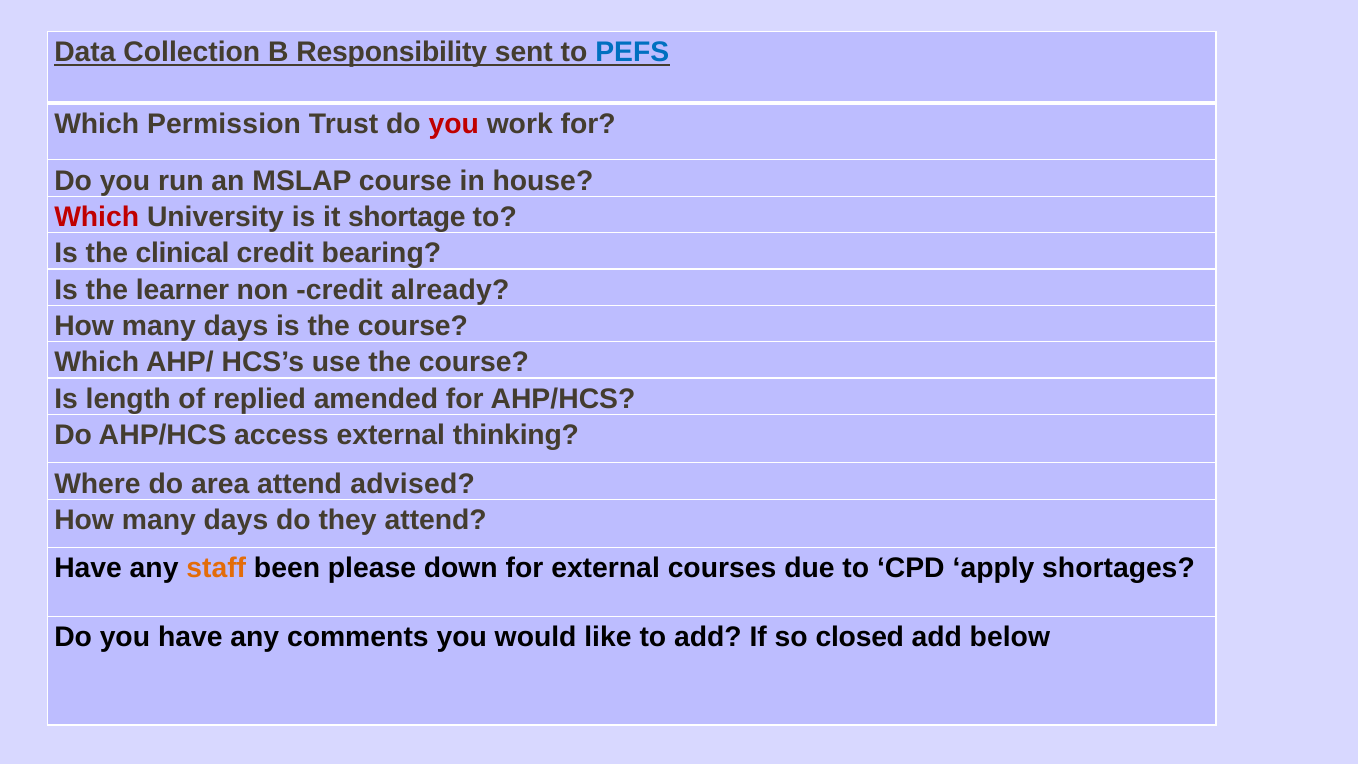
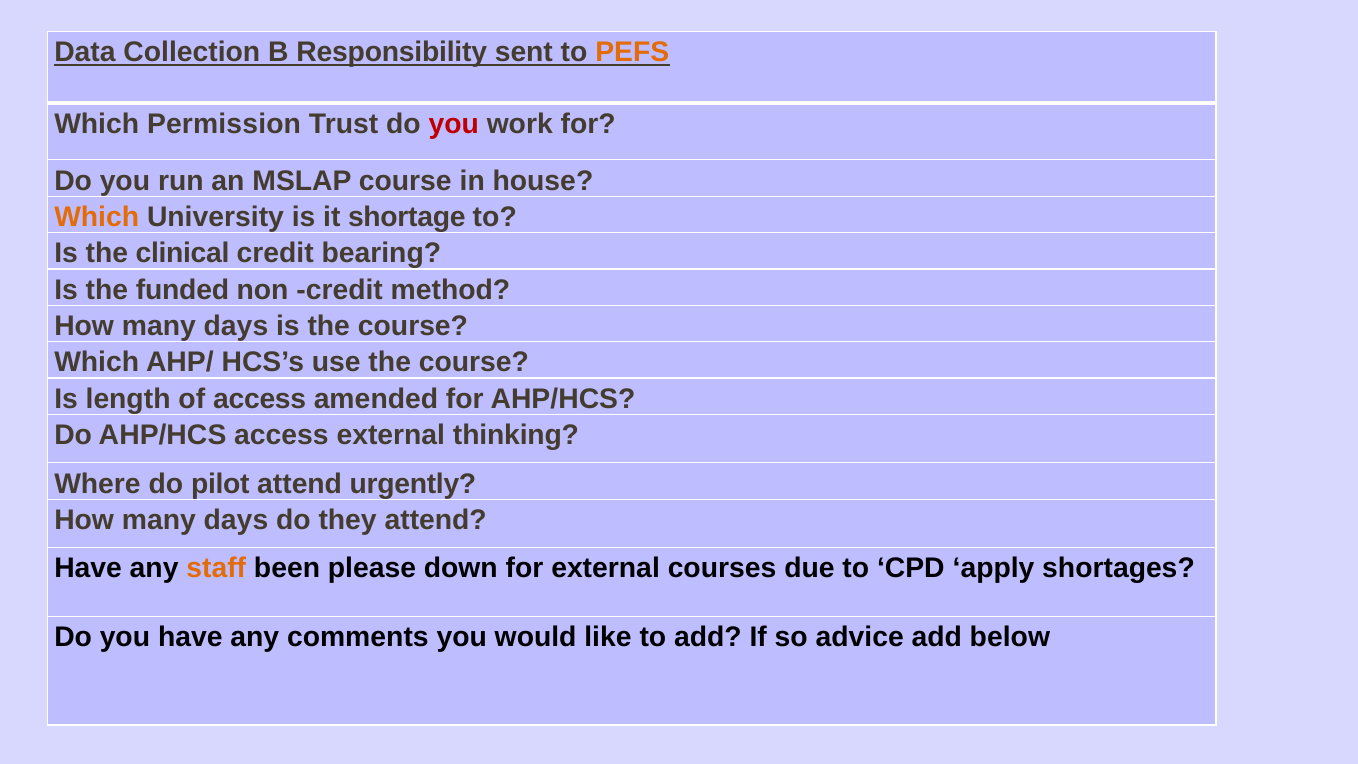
PEFS colour: blue -> orange (632, 52)
Which colour: red -> orange (97, 217)
learner: learner -> funded (183, 290)
already: already -> method (450, 290)
of replied: replied -> access (260, 399)
area: area -> pilot (220, 484)
advised: advised -> urgently (413, 484)
closed: closed -> advice (860, 637)
